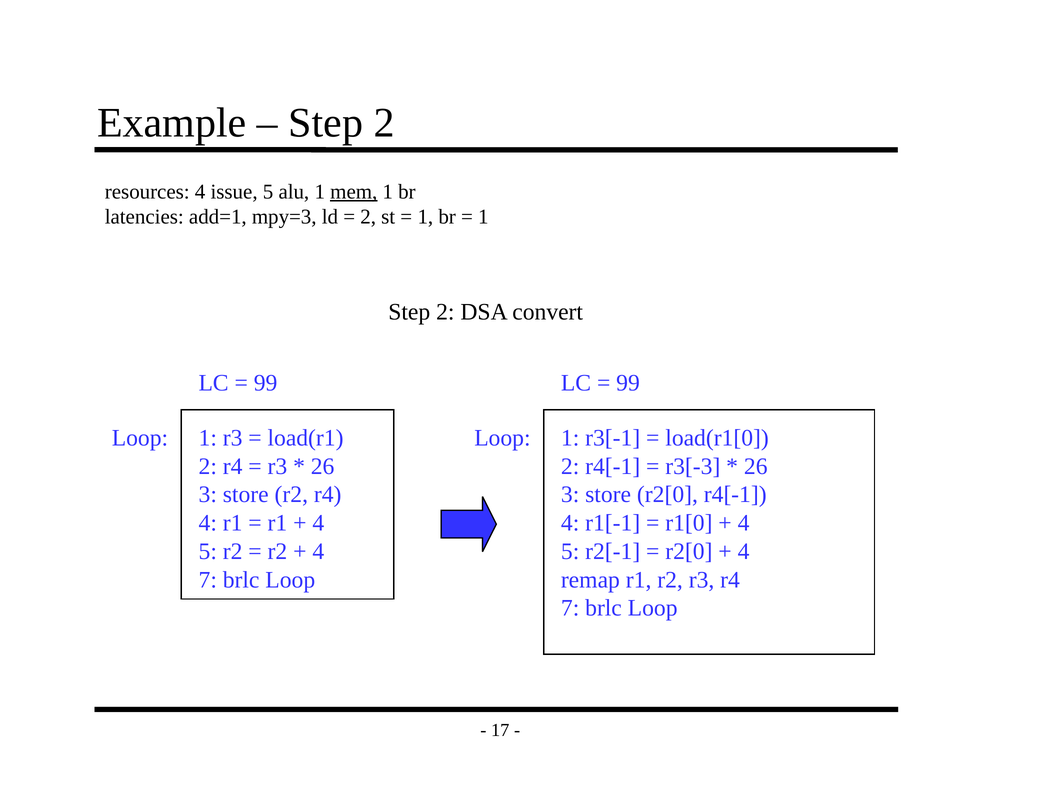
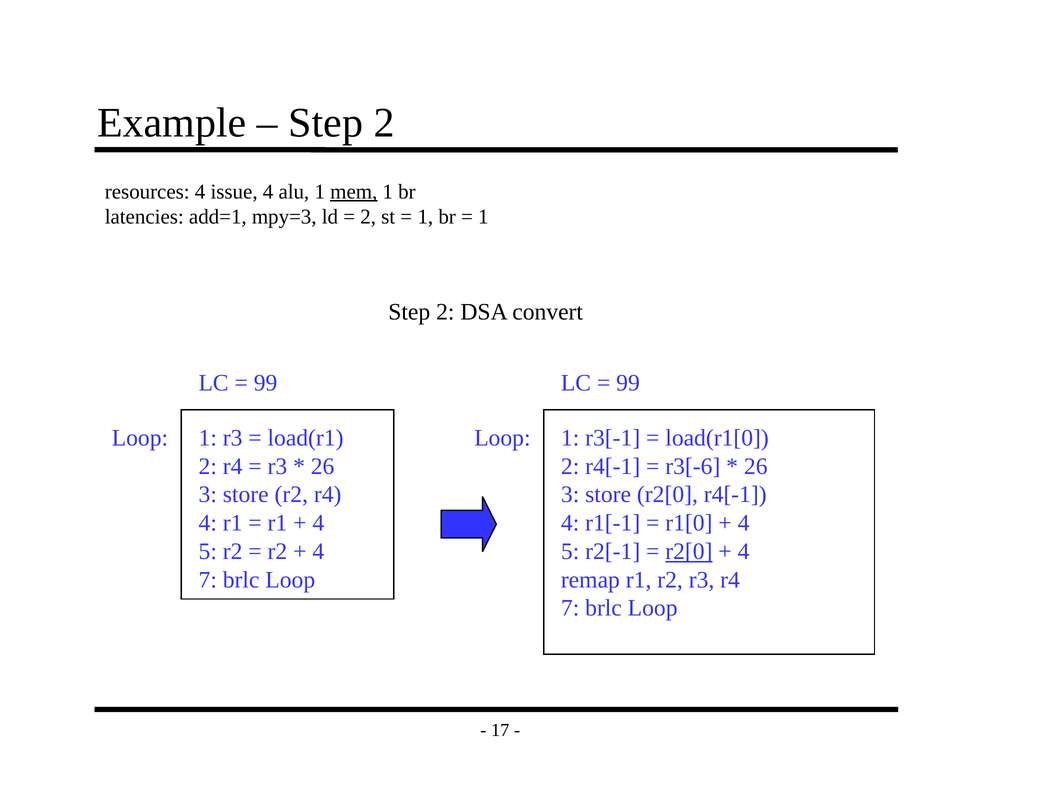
issue 5: 5 -> 4 (268, 192)
r3[-3: r3[-3 -> r3[-6 (693, 466)
r2[0 underline: none -> present (689, 551)
